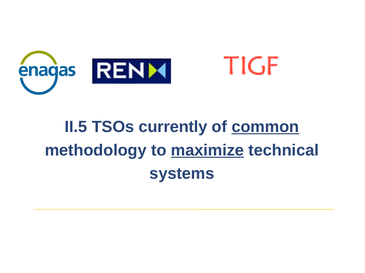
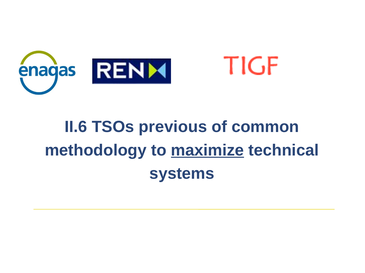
II.5: II.5 -> II.6 (76, 127)
currently: currently -> previous (173, 127)
common underline: present -> none (265, 127)
